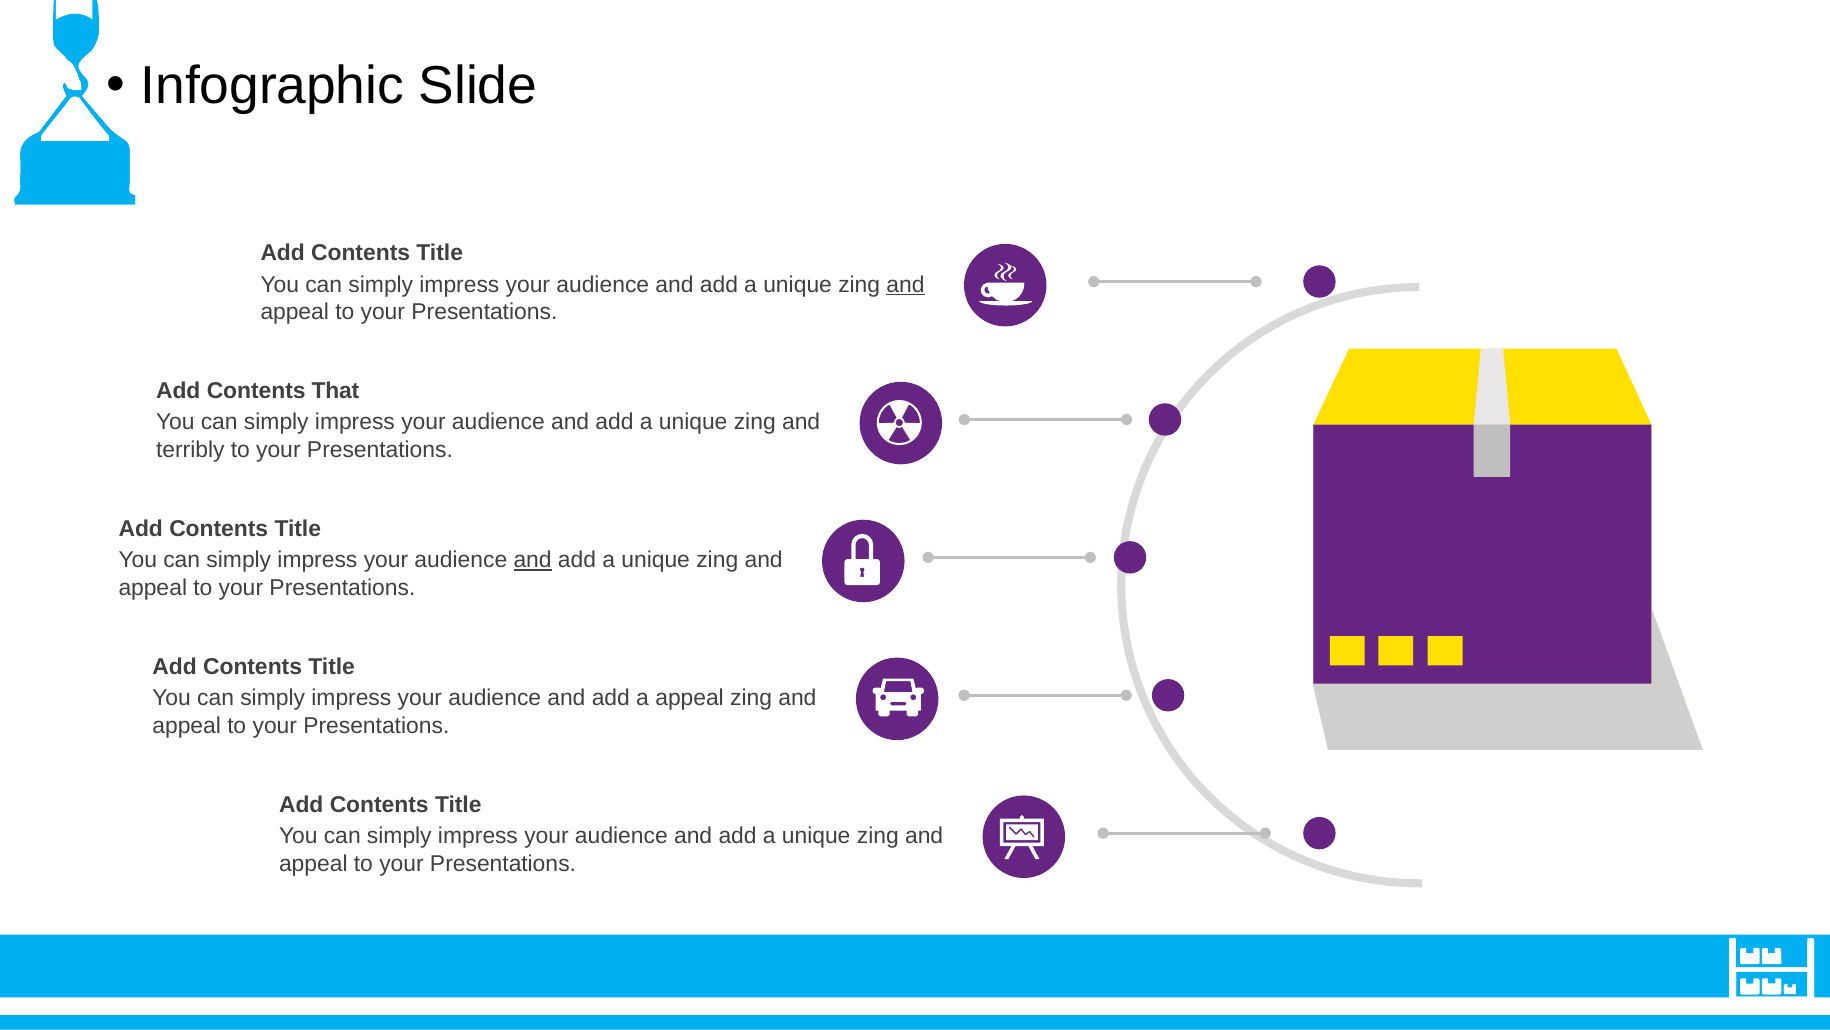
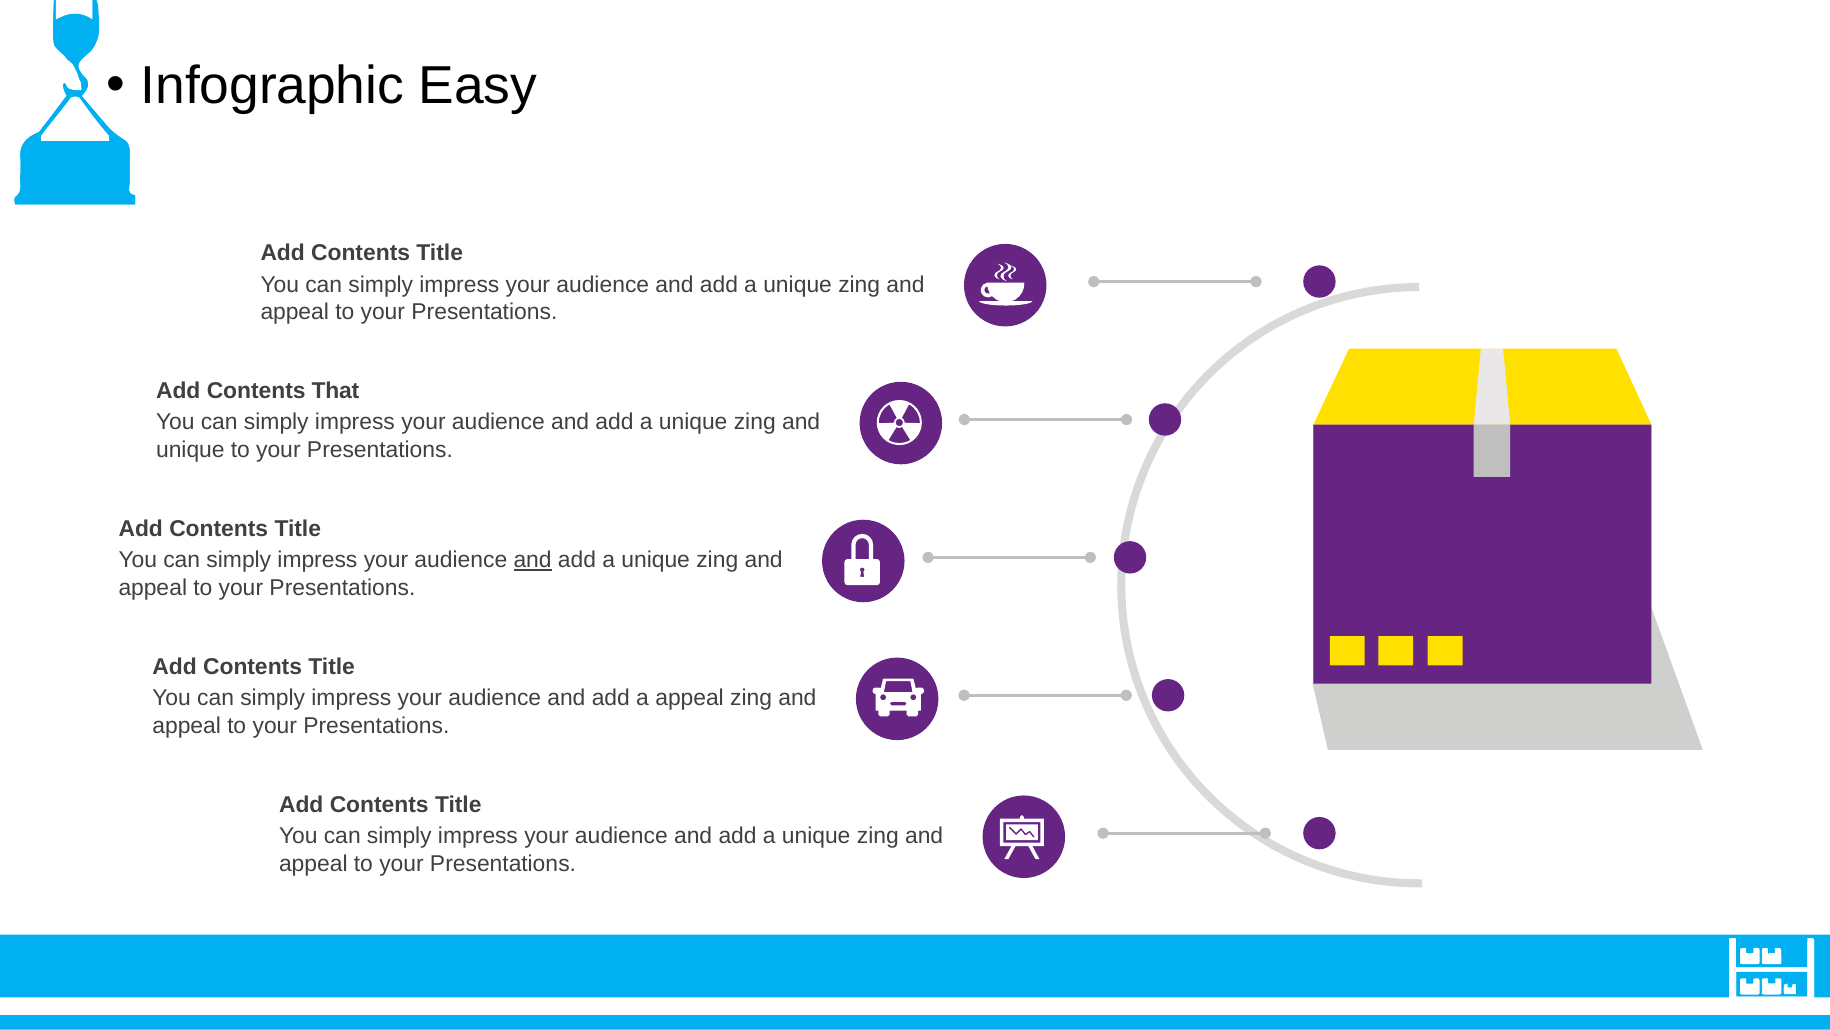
Slide: Slide -> Easy (478, 86)
and underline: present -> none (905, 284)
terribly: terribly -> unique (190, 450)
